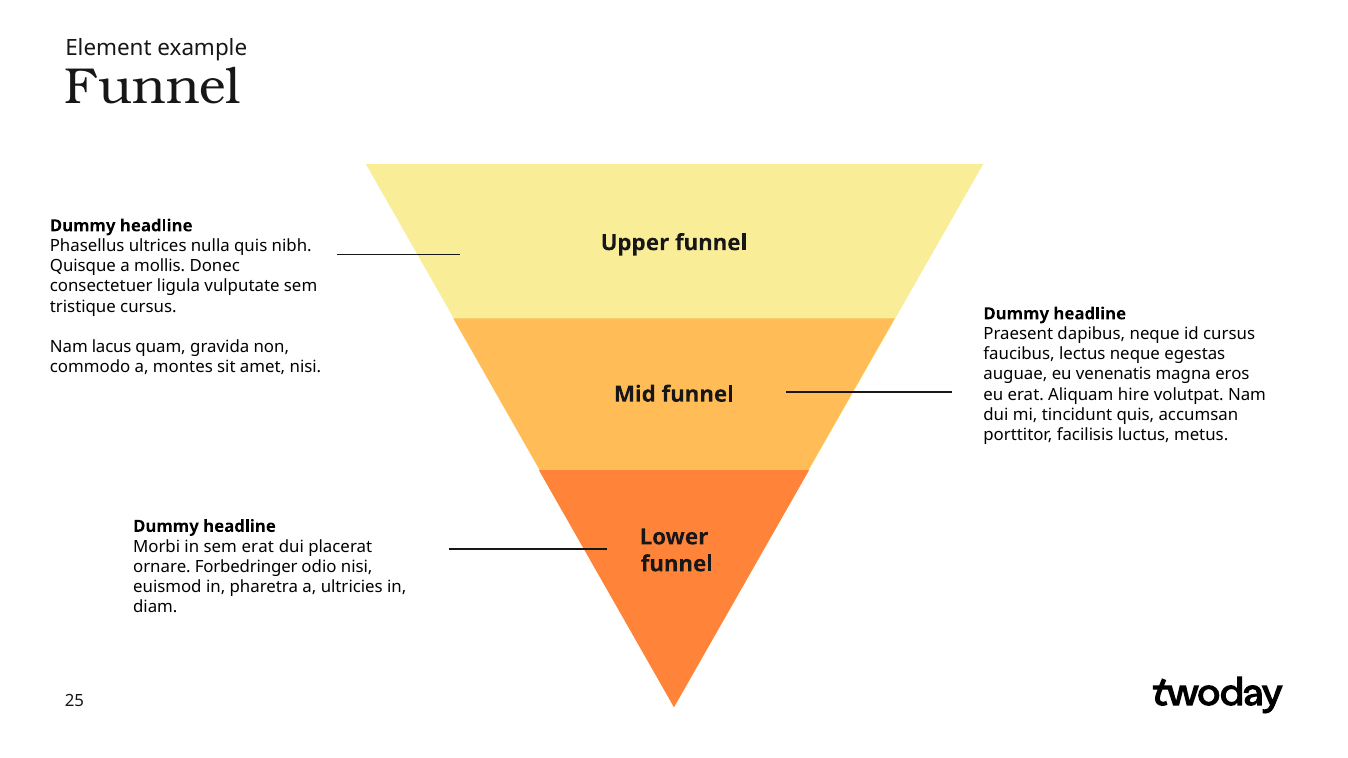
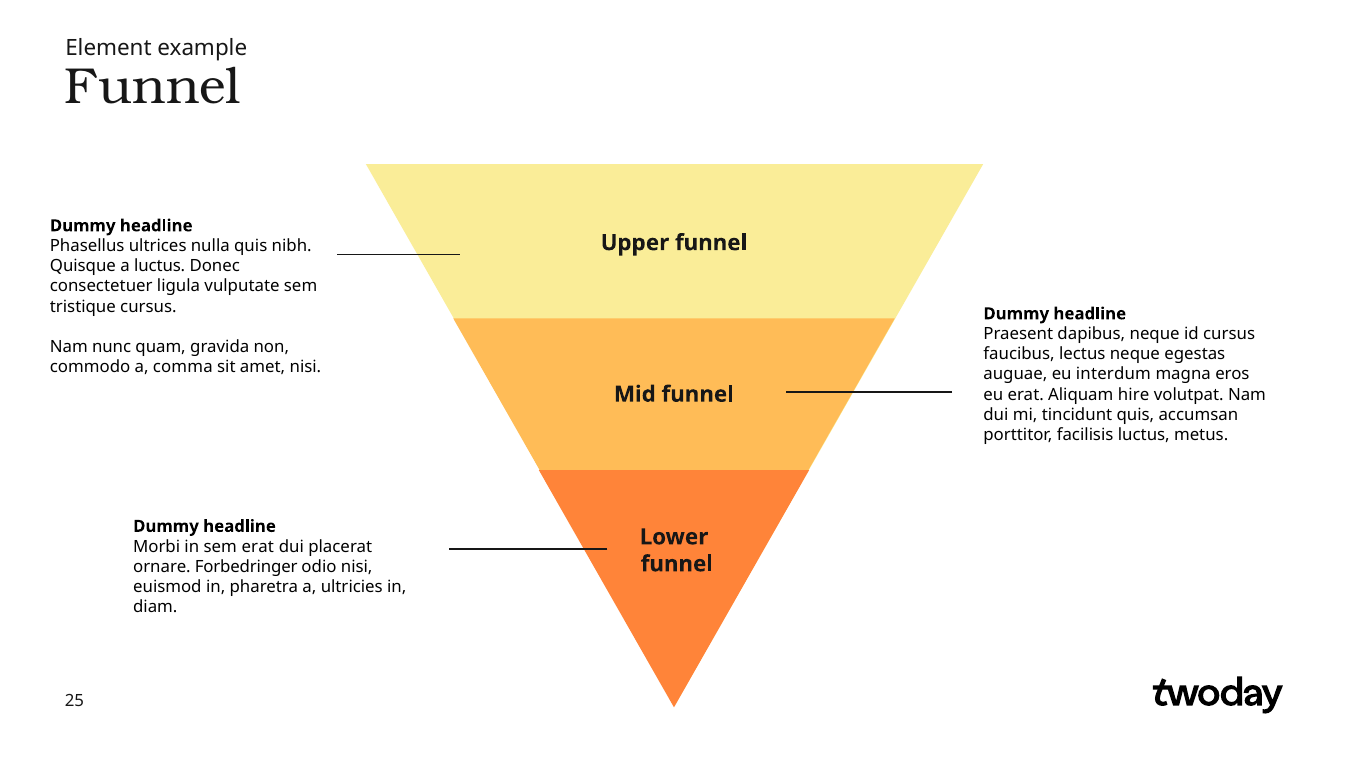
a mollis: mollis -> luctus (160, 266)
lacus: lacus -> nunc (112, 347)
montes: montes -> comma (183, 367)
venenatis: venenatis -> interdum (1113, 375)
